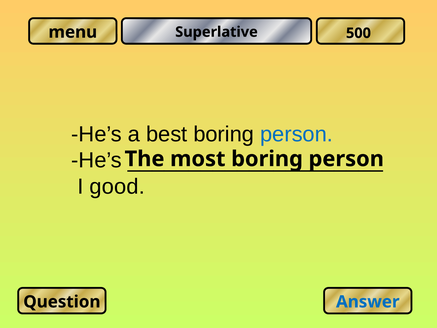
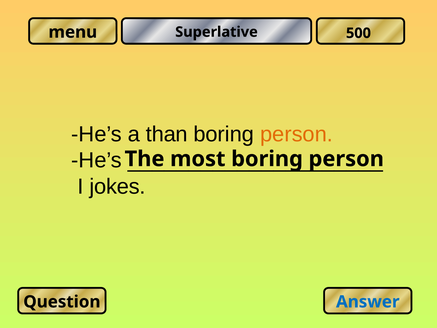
best: best -> than (167, 134)
person colour: blue -> orange (297, 134)
good: good -> jokes (117, 186)
